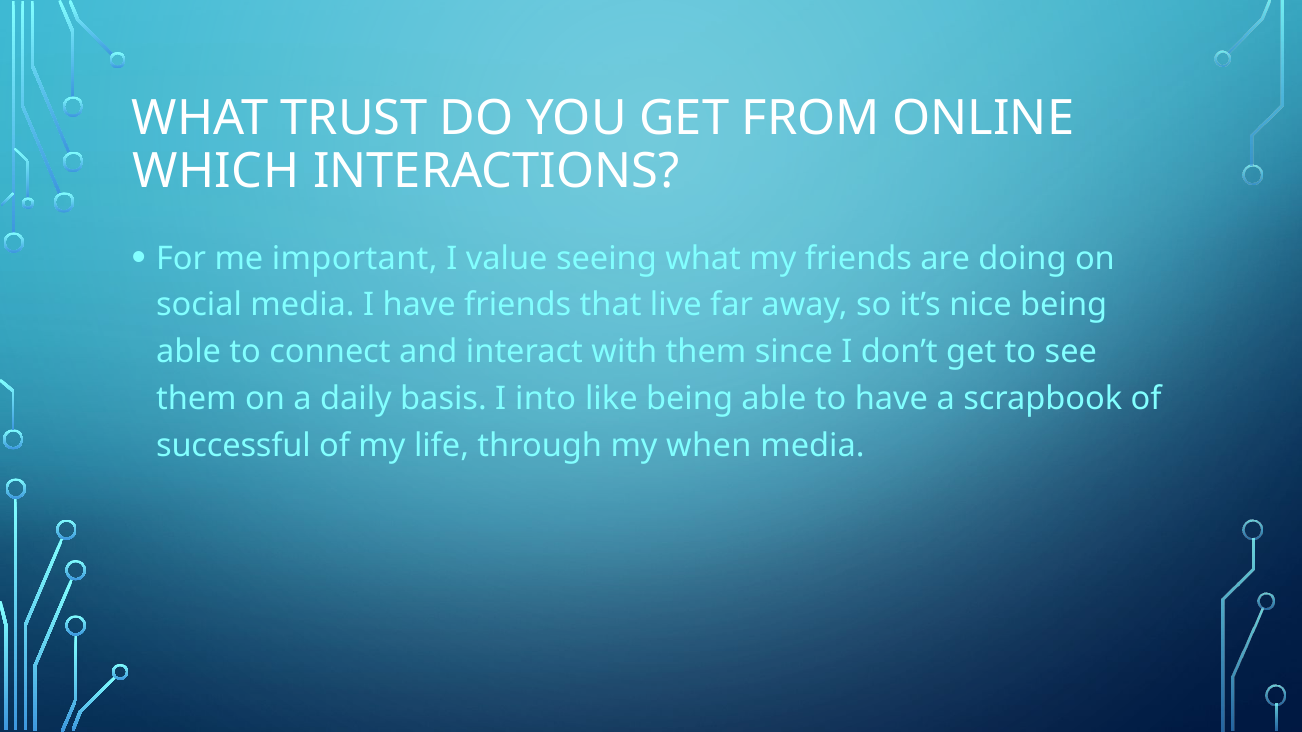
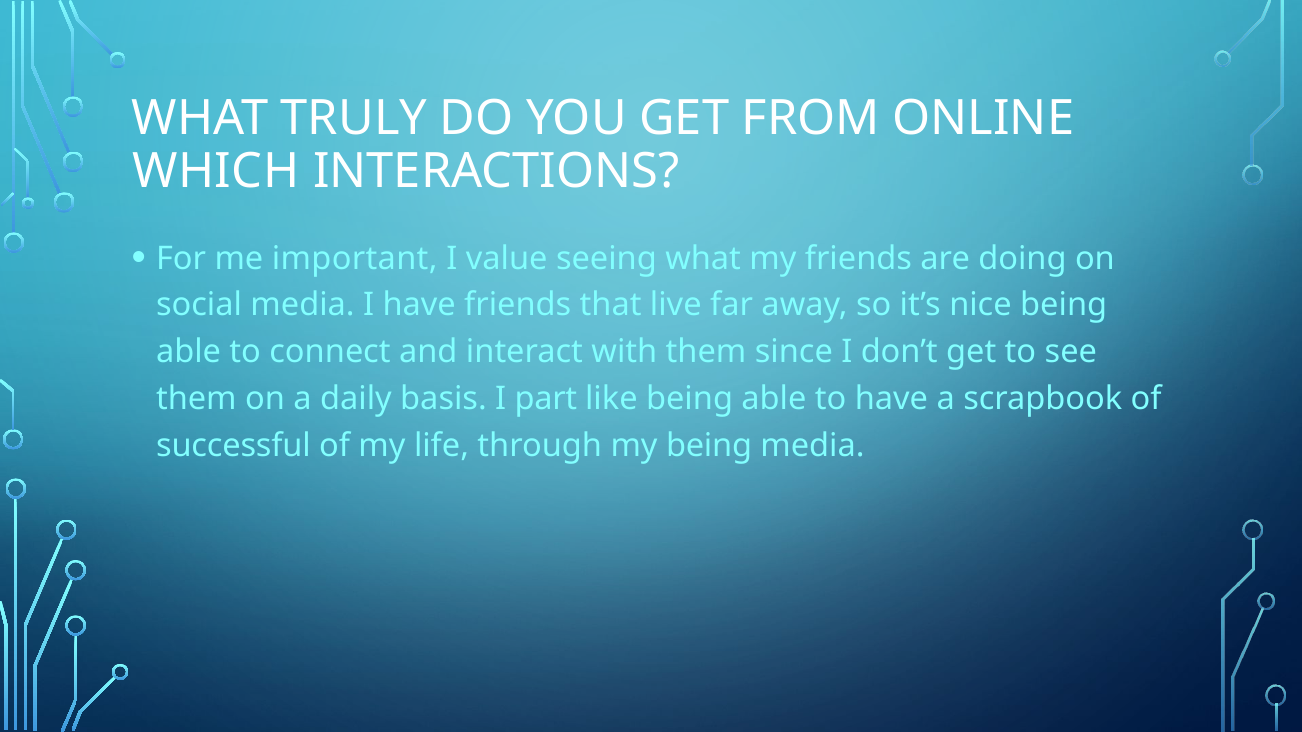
TRUST: TRUST -> TRULY (354, 118)
into: into -> part (546, 399)
my when: when -> being (709, 446)
